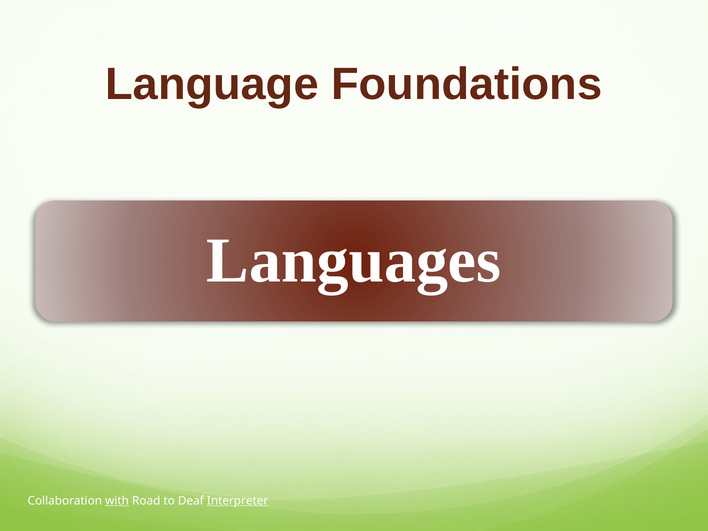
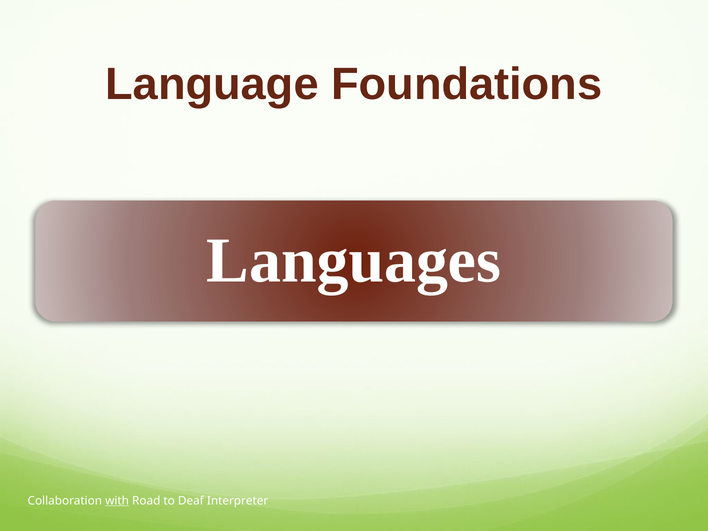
Interpreter underline: present -> none (238, 501)
